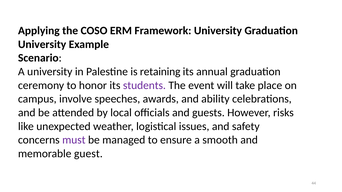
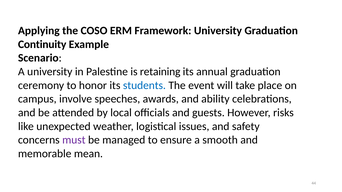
University: University -> Continuity (42, 44)
students colour: purple -> blue (144, 85)
guest: guest -> mean (88, 154)
